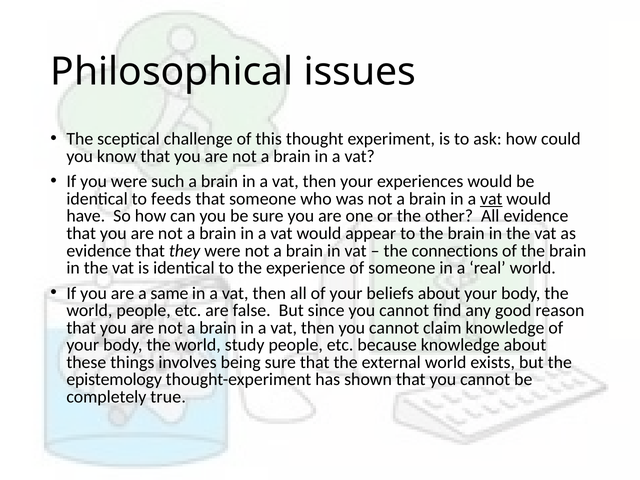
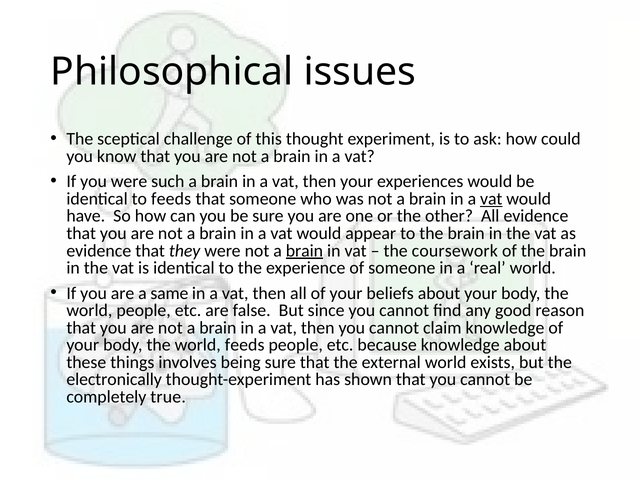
brain underline: none -> present (304, 251)
connections: connections -> coursework (455, 251)
world study: study -> feeds (245, 345)
epistemology: epistemology -> electronically (114, 380)
